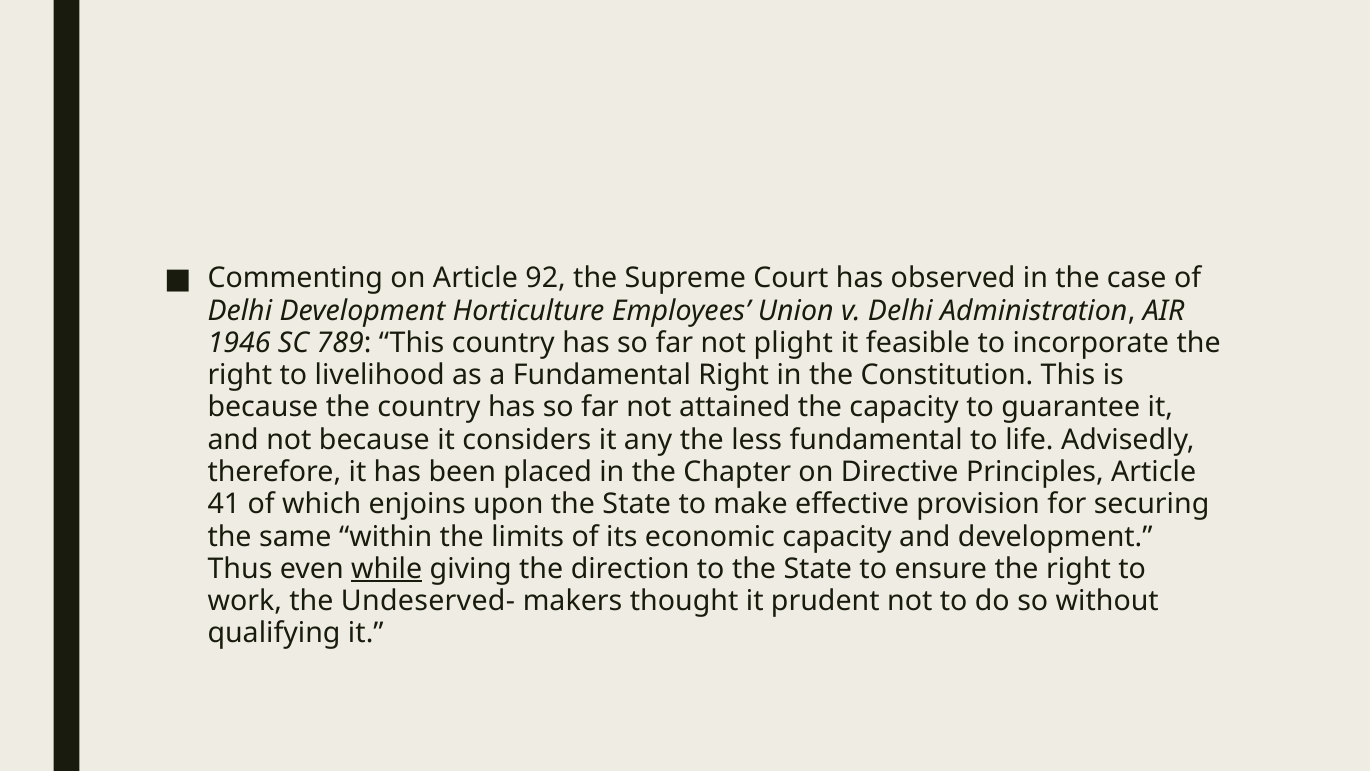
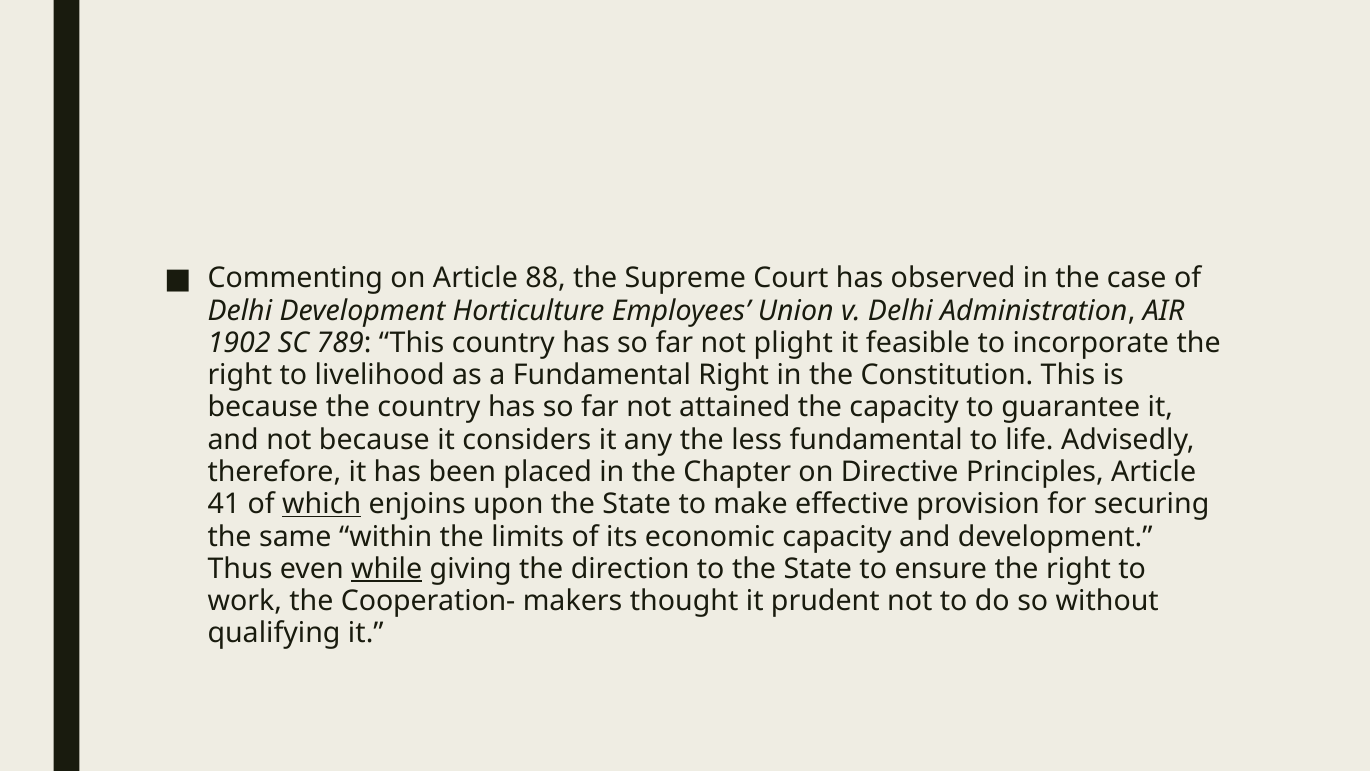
92: 92 -> 88 (546, 278)
1946: 1946 -> 1902 (239, 343)
which underline: none -> present (322, 504)
Undeserved-: Undeserved- -> Cooperation- (428, 601)
